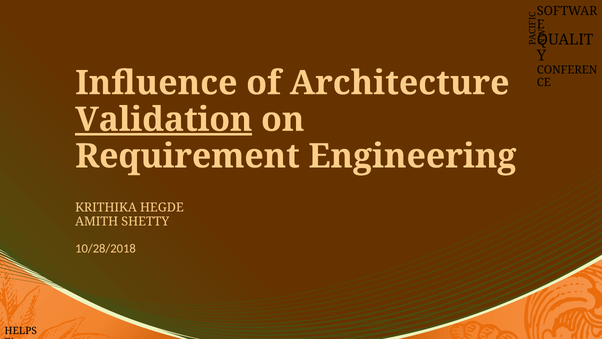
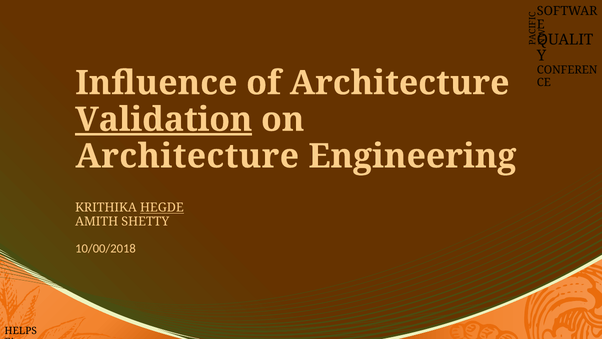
Requirement: Requirement -> Architecture (187, 156)
HEGDE underline: none -> present (162, 208)
10/28/2018: 10/28/2018 -> 10/00/2018 (105, 248)
